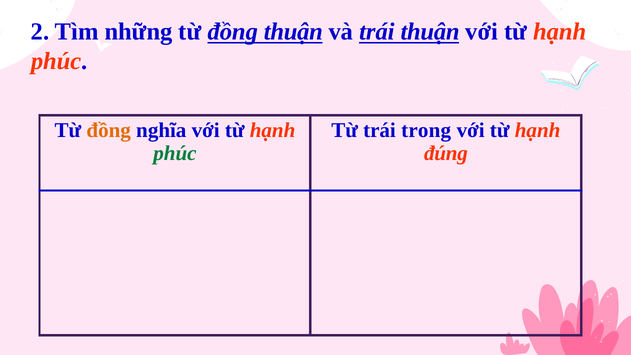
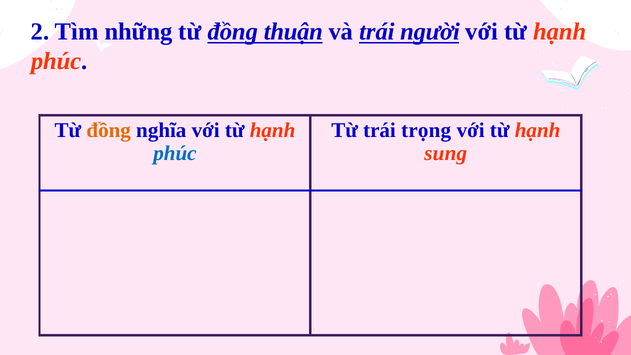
trái thuận: thuận -> người (430, 32)
trong: trong -> trọng (426, 130)
phúc colour: green -> blue (175, 154)
đúng: đúng -> sung (446, 154)
